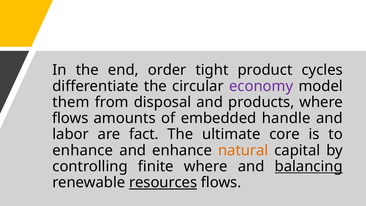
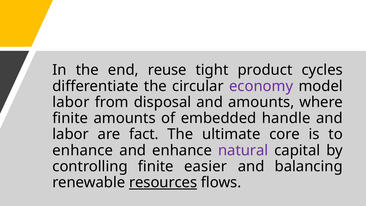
order: order -> reuse (167, 70)
them: them -> labor (71, 102)
and products: products -> amounts (261, 102)
flows: flows -> finite (70, 118)
natural colour: orange -> purple (243, 150)
finite where: where -> easier (206, 166)
balancing underline: present -> none (309, 166)
